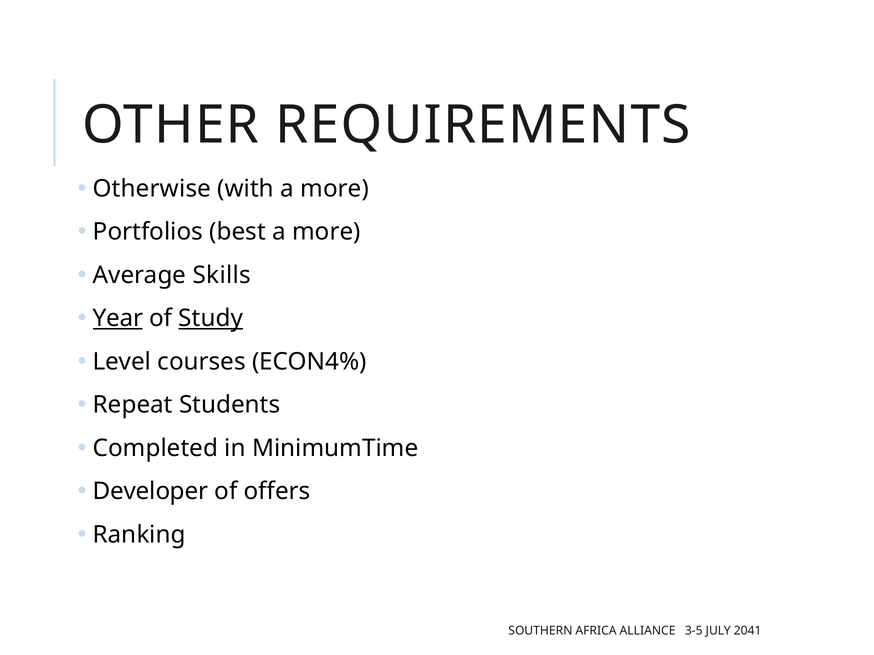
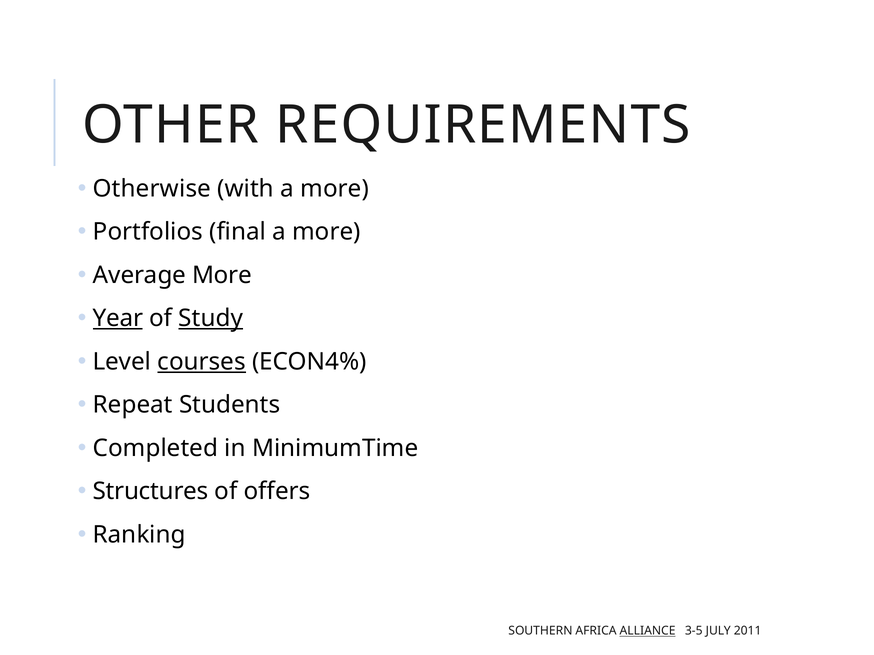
best: best -> final (238, 232)
Average Skills: Skills -> More (222, 275)
courses underline: none -> present (202, 362)
Developer: Developer -> Structures (151, 492)
ALLIANCE underline: none -> present (648, 631)
2041: 2041 -> 2011 (748, 631)
